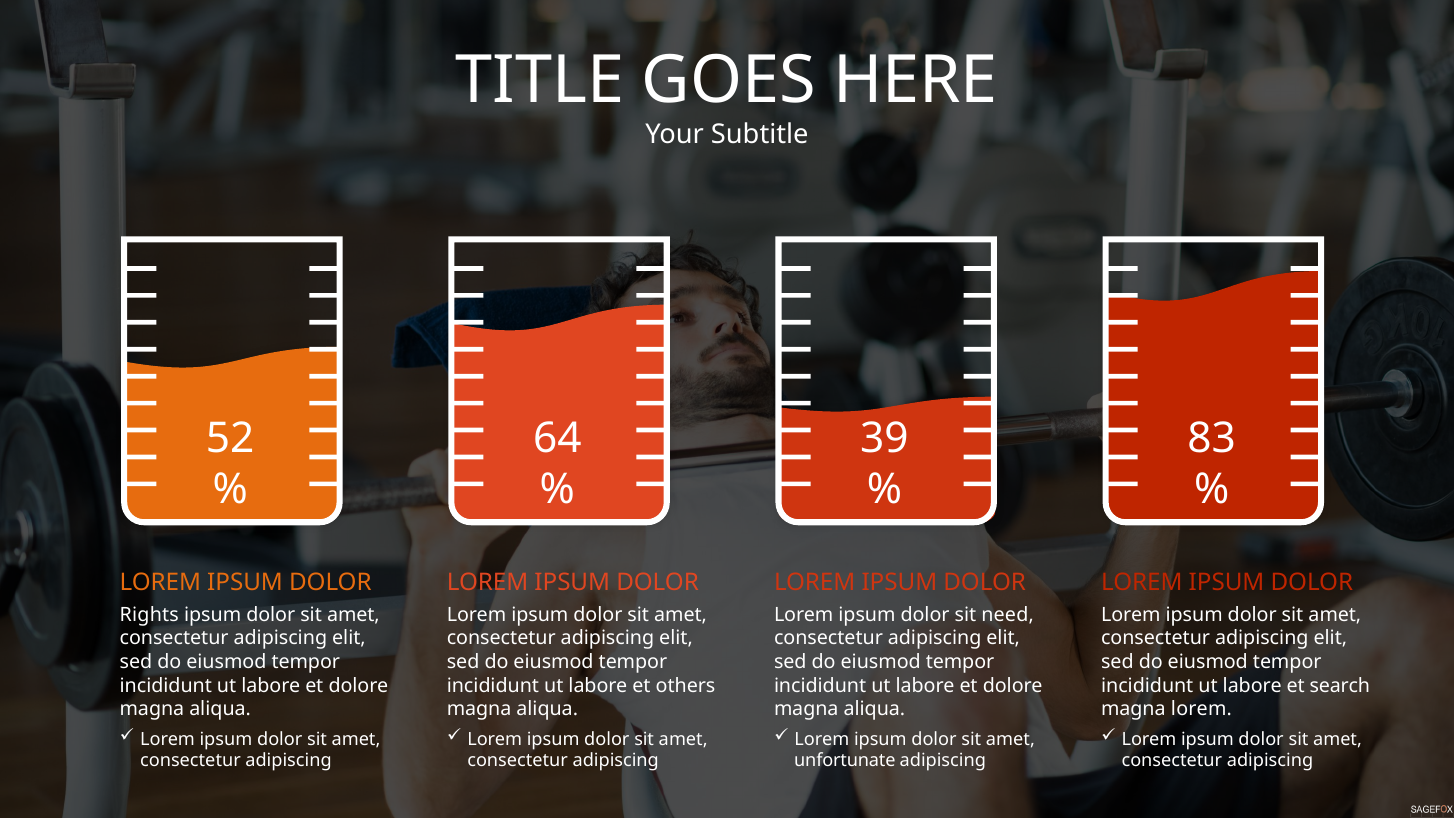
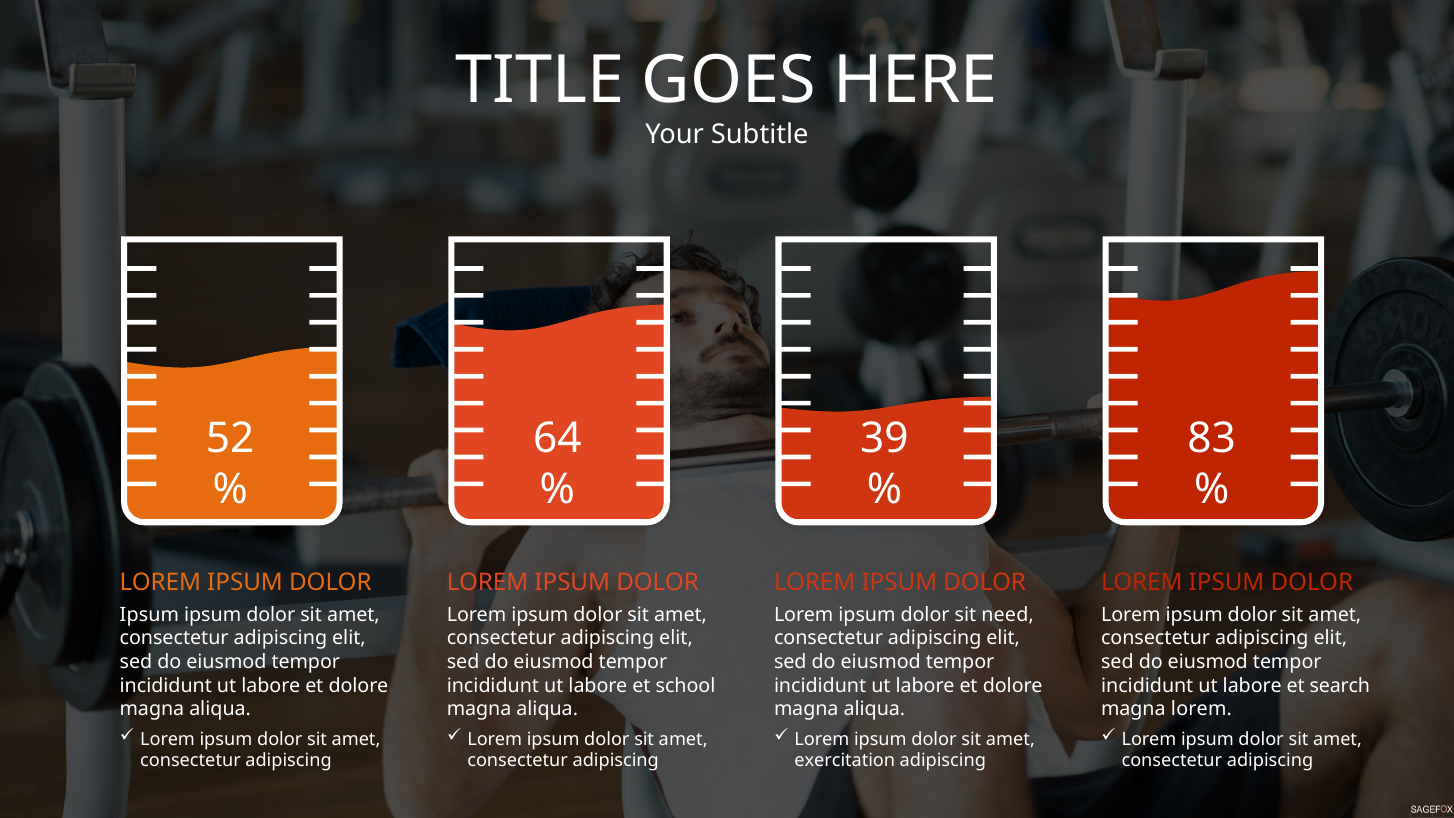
Rights: Rights -> Ipsum (149, 614)
others: others -> school (686, 685)
unfortunate: unfortunate -> exercitation (845, 761)
